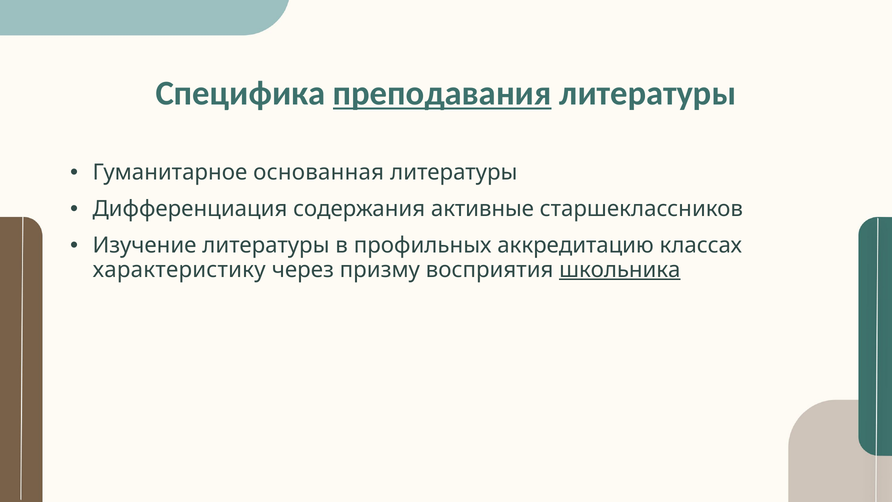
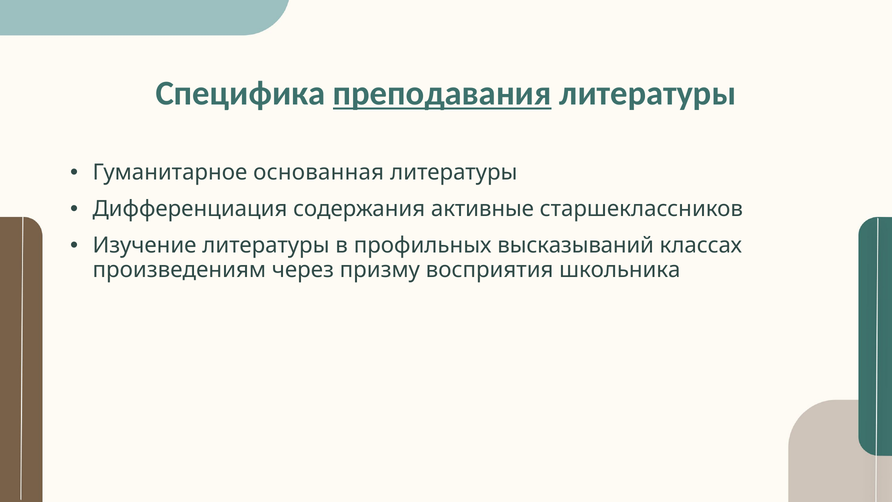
аккредитацию: аккредитацию -> высказываний (576, 245)
характеристику: характеристику -> произведениям (179, 270)
школьника underline: present -> none (620, 270)
